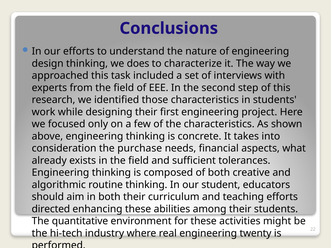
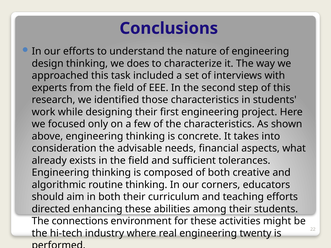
purchase: purchase -> advisable (140, 149)
student: student -> corners (221, 185)
quantitative: quantitative -> connections (80, 221)
